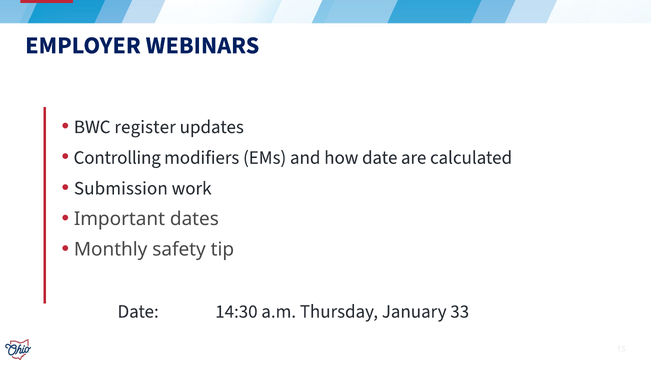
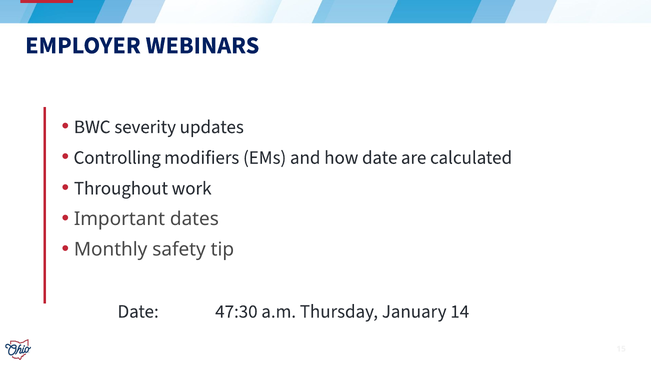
register: register -> severity (145, 127)
Submission: Submission -> Throughout (121, 188)
14:30: 14:30 -> 47:30 (236, 312)
33: 33 -> 14 (460, 312)
